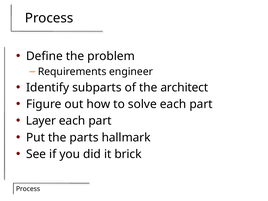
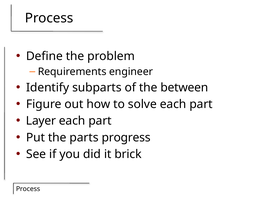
architect: architect -> between (184, 88)
hallmark: hallmark -> progress (126, 138)
